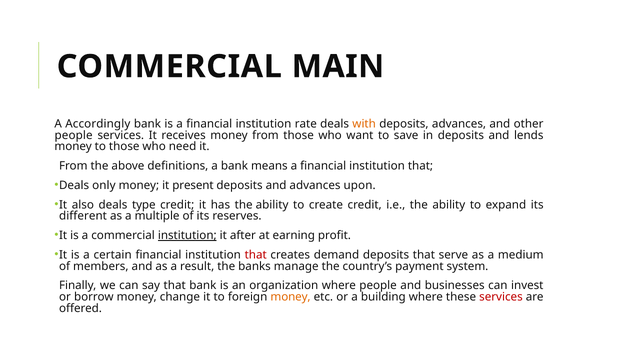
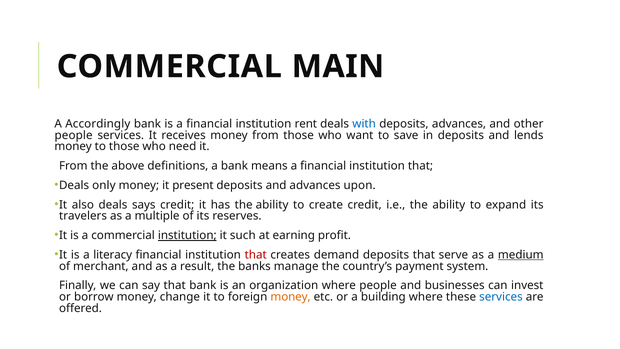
rate: rate -> rent (306, 124)
with colour: orange -> blue (364, 124)
type: type -> says (144, 205)
different: different -> travelers (83, 216)
after: after -> such (243, 235)
certain: certain -> literacy (113, 255)
medium underline: none -> present (521, 255)
members: members -> merchant (101, 266)
services colour: red -> blue (501, 297)
